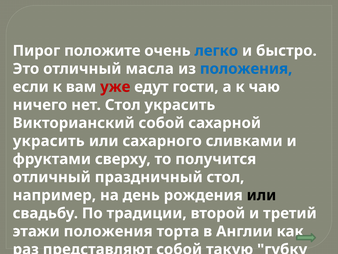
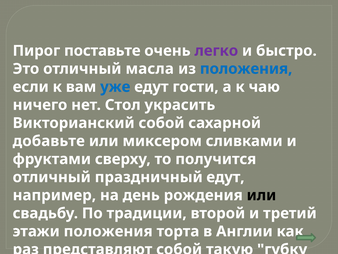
положите: положите -> поставьте (102, 51)
легко colour: blue -> purple (216, 51)
уже colour: red -> blue (115, 87)
украсить: украсить -> добавьте (49, 141)
сахарного: сахарного -> миксером (162, 141)
праздничный стол: стол -> едут (225, 177)
